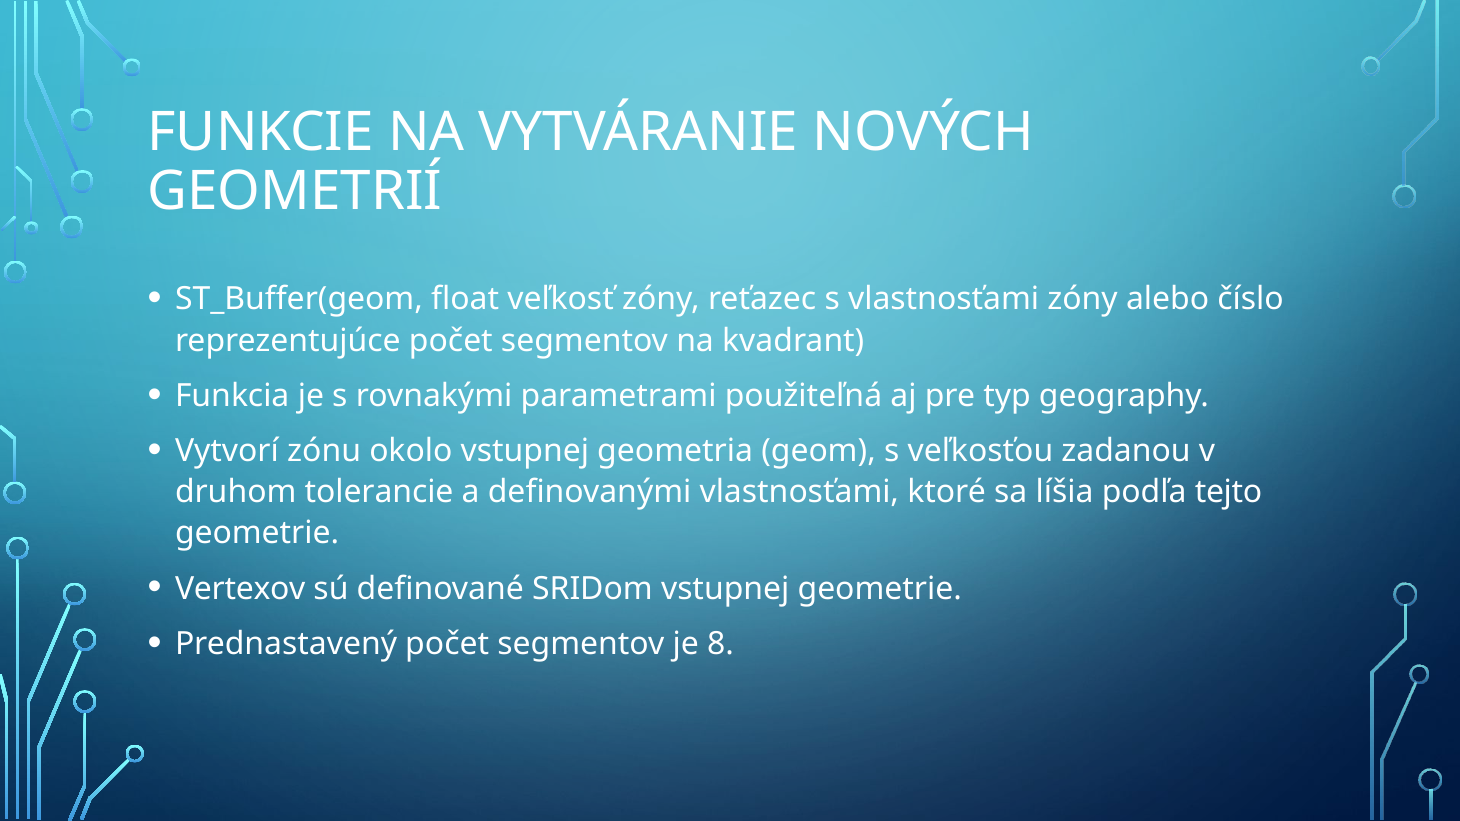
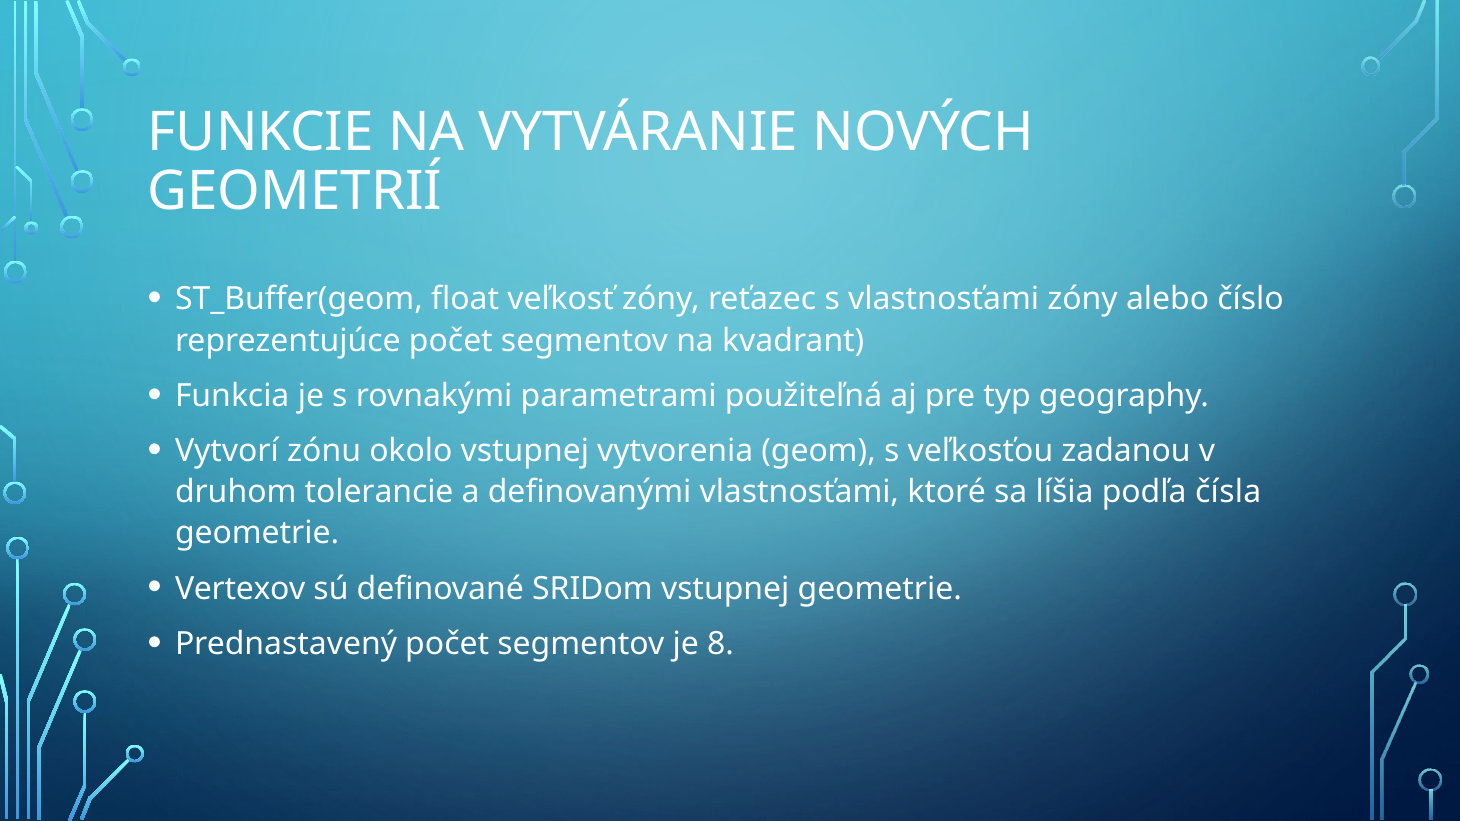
geometria: geometria -> vytvorenia (675, 451)
tejto: tejto -> čísla (1228, 492)
